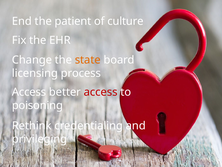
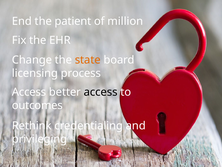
culture: culture -> million (125, 21)
access colour: red -> black (101, 92)
poisoning: poisoning -> outcomes (37, 105)
